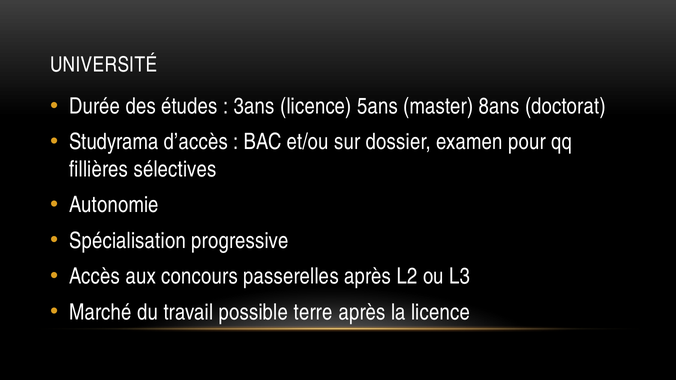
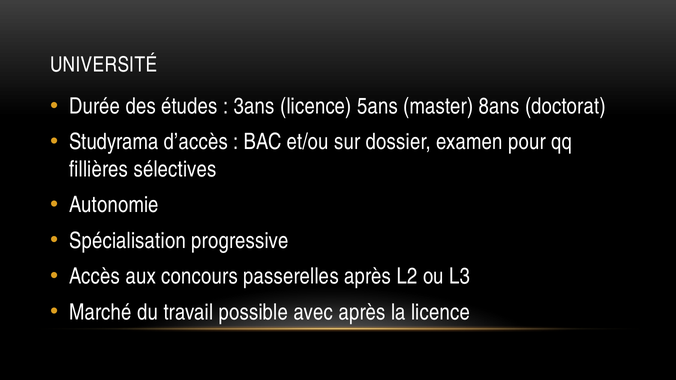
terre: terre -> avec (313, 312)
